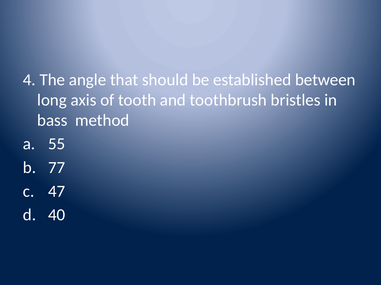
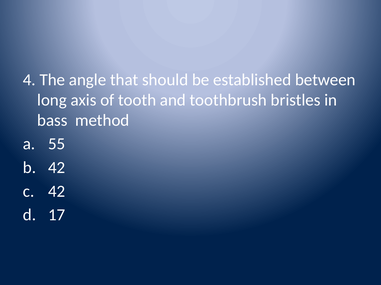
77: 77 -> 42 (57, 168)
47: 47 -> 42 (57, 192)
40: 40 -> 17 (57, 215)
